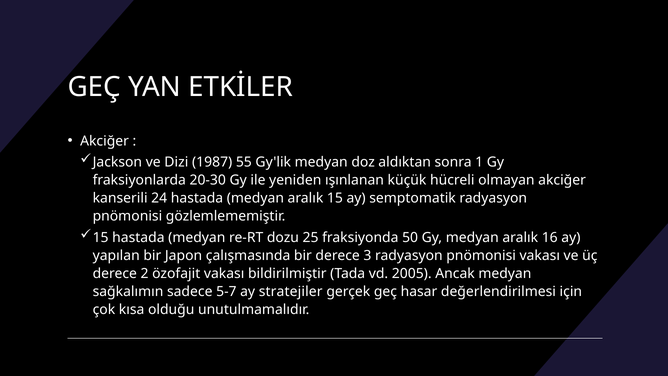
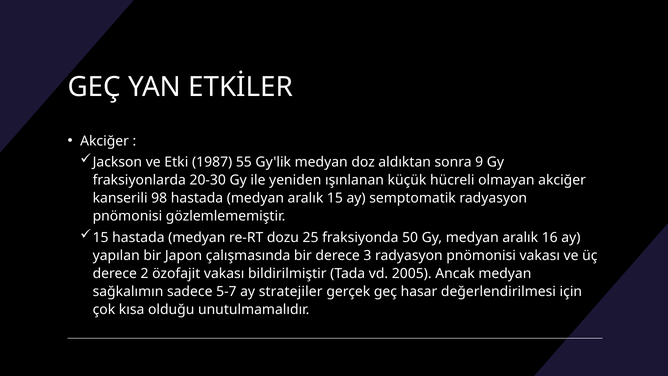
Dizi: Dizi -> Etki (176, 162)
1: 1 -> 9 (479, 162)
24: 24 -> 98 (159, 198)
